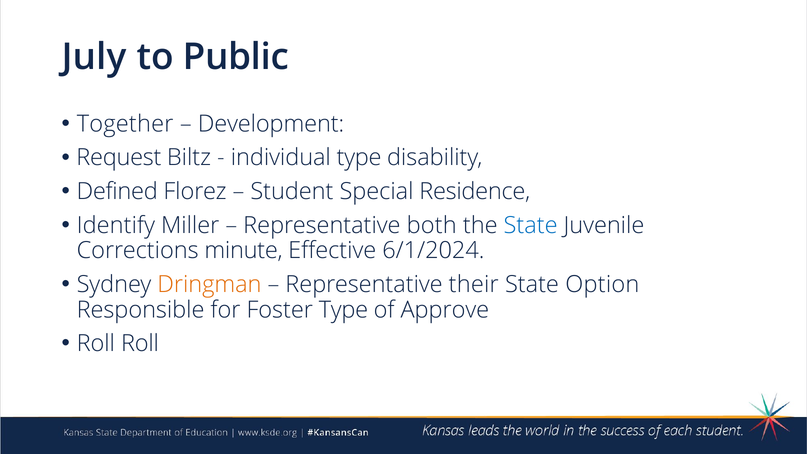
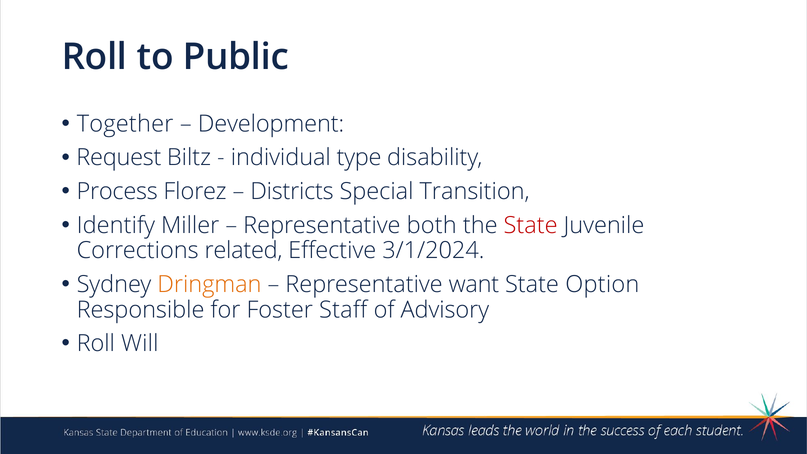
July: July -> Roll (94, 57)
Defined: Defined -> Process (117, 191)
Student: Student -> Districts (292, 191)
Residence: Residence -> Transition (475, 191)
State colour: blue -> red (531, 225)
minute: minute -> related (244, 251)
6/1/2024: 6/1/2024 -> 3/1/2024 (433, 251)
their: their -> want (474, 284)
Foster Type: Type -> Staff (343, 310)
Approve: Approve -> Advisory (445, 310)
Roll Roll: Roll -> Will (140, 344)
